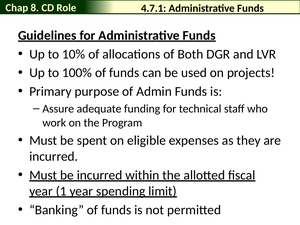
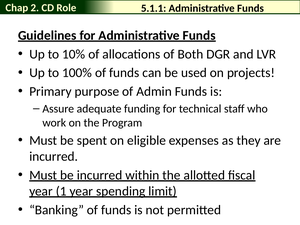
8: 8 -> 2 (35, 8)
4.7.1: 4.7.1 -> 5.1.1 (154, 8)
